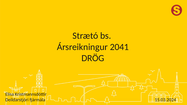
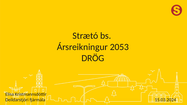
2041: 2041 -> 2053 (119, 47)
